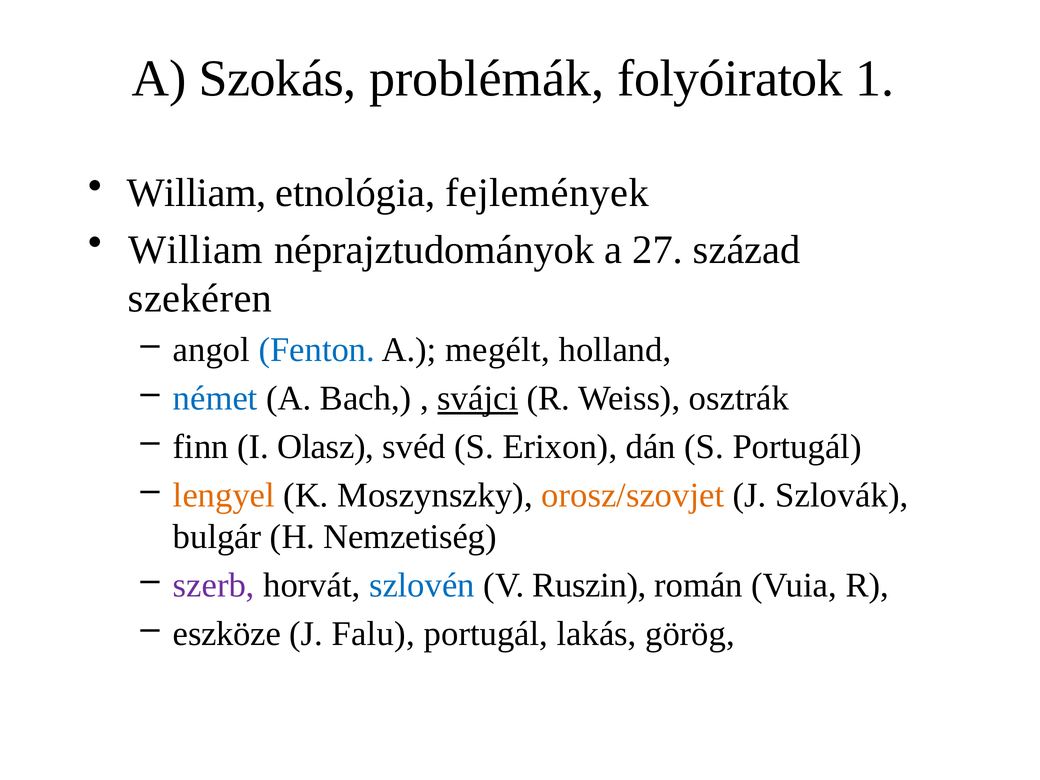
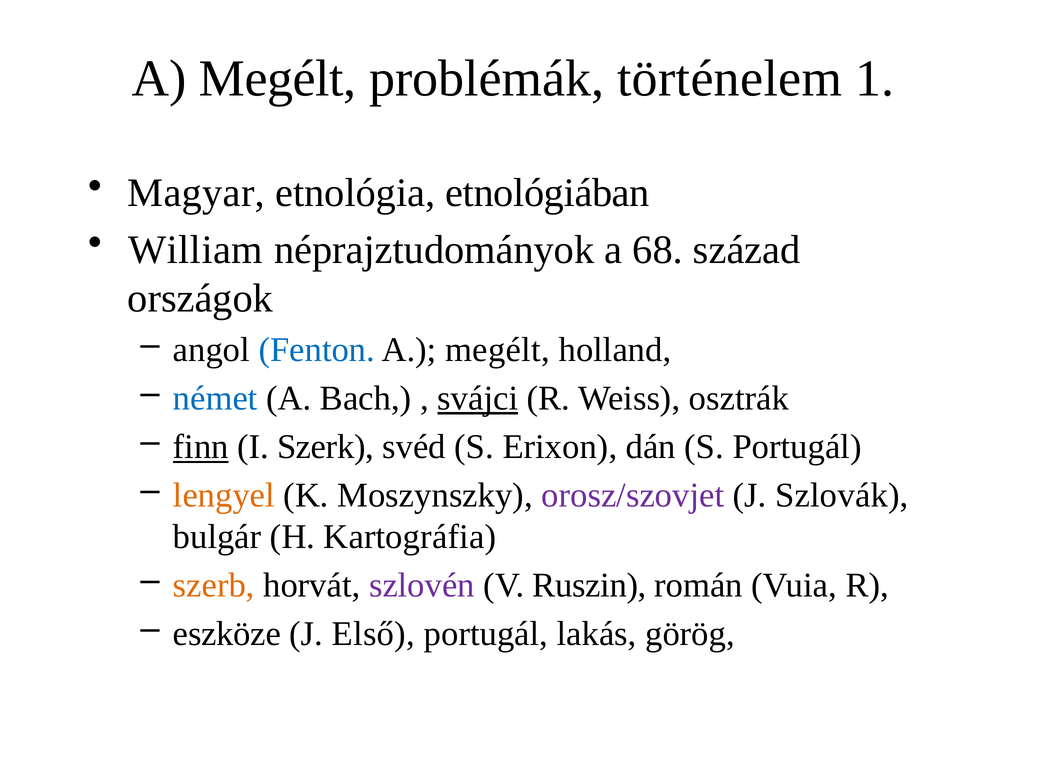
Szokás: Szokás -> Megélt (278, 78)
folyóiratok: folyóiratok -> történelem (730, 78)
William: William -> Magyar (196, 193)
fejlemények: fejlemények -> etnológiában (547, 193)
27: 27 -> 68 (658, 250)
szekéren: szekéren -> országok (200, 298)
finn underline: none -> present (201, 447)
Olasz: Olasz -> Szerk (326, 447)
orosz/szovjet colour: orange -> purple (633, 495)
Nemzetiség: Nemzetiség -> Kartográfia (410, 537)
szerb colour: purple -> orange (214, 586)
szlovén colour: blue -> purple (422, 586)
Falu: Falu -> Első (373, 634)
